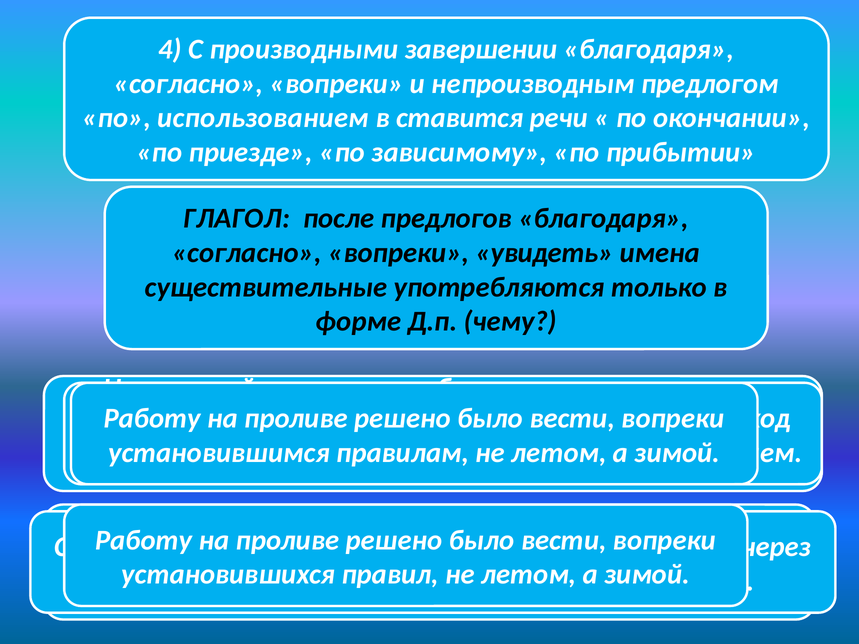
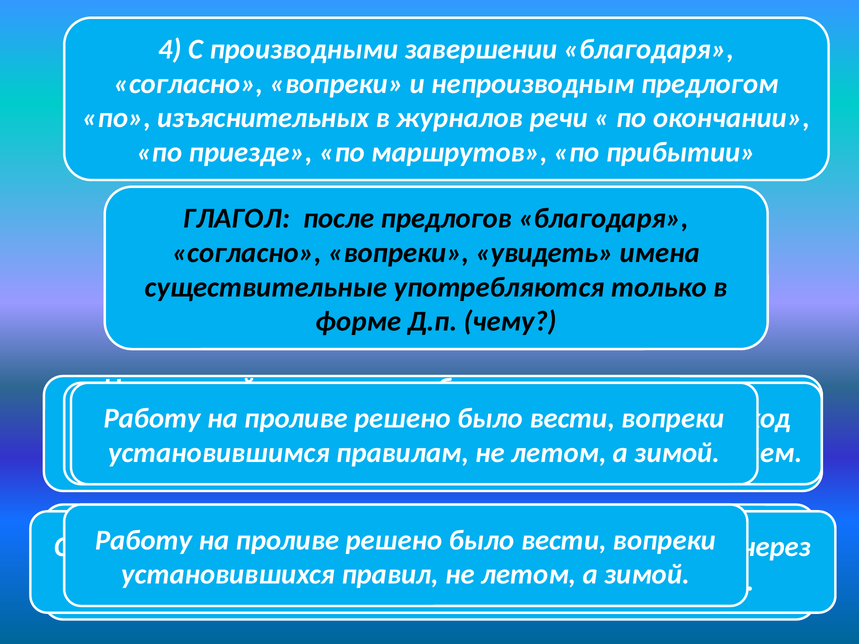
использованием: использованием -> изъяснительных (263, 118)
ставится: ставится -> журналов (460, 118)
зависимому: зависимому -> маршрутов (459, 152)
